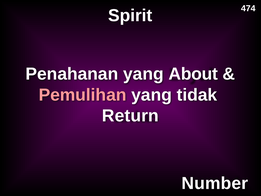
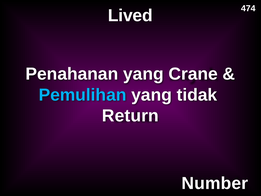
Spirit: Spirit -> Lived (130, 15)
About: About -> Crane (193, 74)
Pemulihan colour: pink -> light blue (83, 95)
